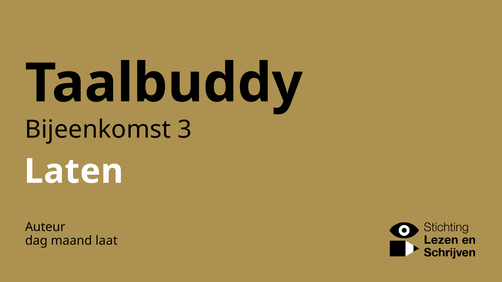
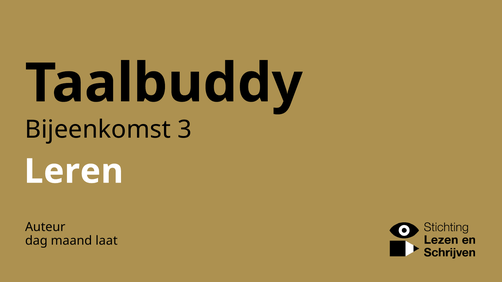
Laten: Laten -> Leren (74, 172)
